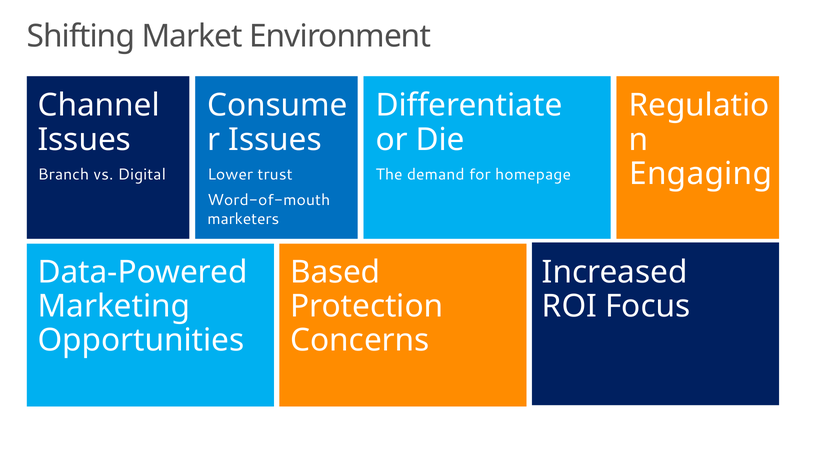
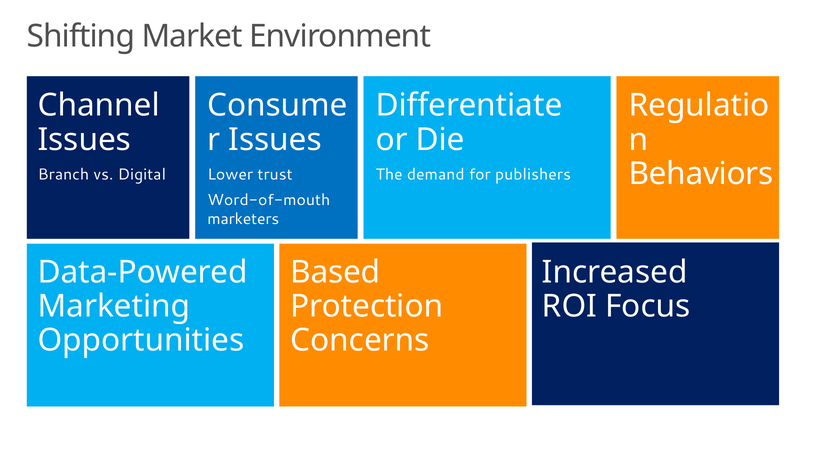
Engaging: Engaging -> Behaviors (701, 174)
homepage: homepage -> publishers (533, 174)
